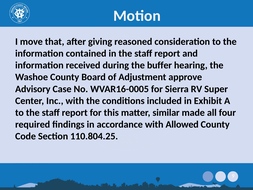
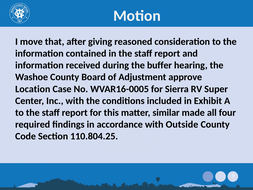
Advisory: Advisory -> Location (33, 89)
Allowed: Allowed -> Outside (182, 124)
